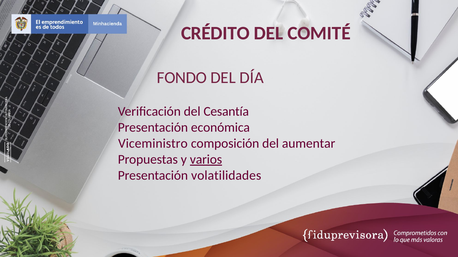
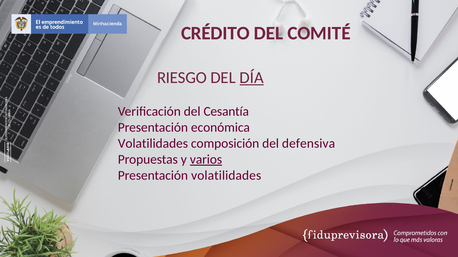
FONDO: FONDO -> RIESGO (182, 78)
DÍA underline: none -> present (252, 78)
Viceministro: Viceministro -> Volatilidades (153, 144)
aumentar: aumentar -> defensiva (309, 144)
